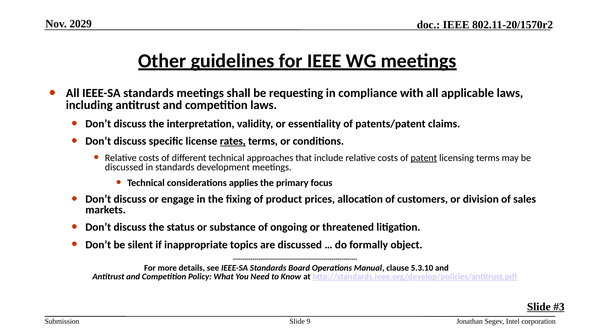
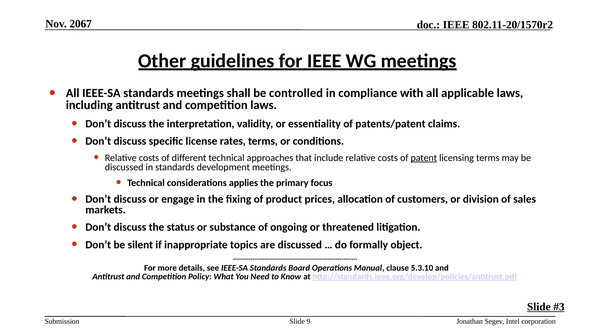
2029: 2029 -> 2067 (81, 24)
requesting: requesting -> controlled (296, 93)
rates underline: present -> none (233, 141)
